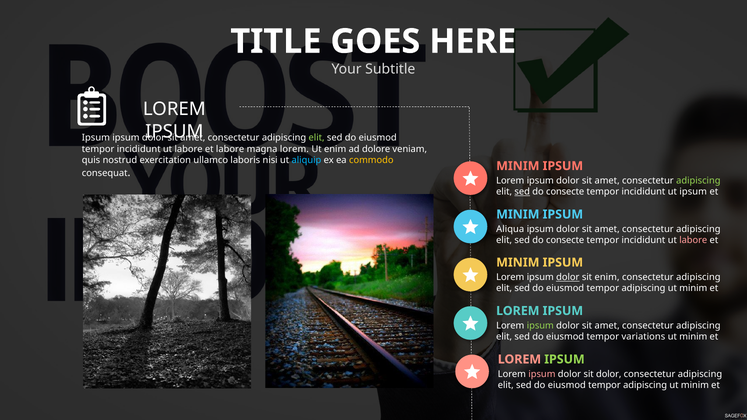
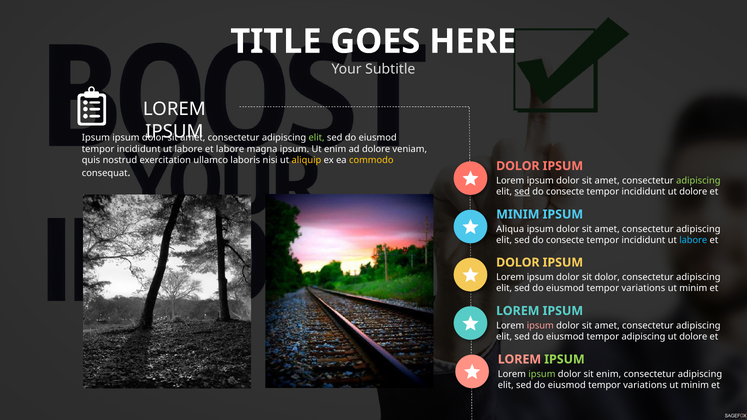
magna lorem: lorem -> ipsum (294, 149)
aliquip colour: light blue -> yellow (306, 160)
MINIM: MINIM -> DOLOR (518, 166)
incididunt ut ipsum: ipsum -> dolore (693, 192)
labore colour: pink -> light blue (693, 240)
MINIM: MINIM -> DOLOR (518, 263)
dolor underline: present -> none (568, 277)
sit enim: enim -> dolor (607, 277)
adipiscing: adipiscing -> variations (643, 289)
ipsum colour: light green -> pink (540, 326)
tempor variations: variations -> adipiscing (643, 337)
minim: minim -> dolore (693, 337)
ipsum colour: pink -> light green (542, 374)
sit dolor: dolor -> enim (609, 374)
adipiscing: adipiscing -> variations (645, 385)
